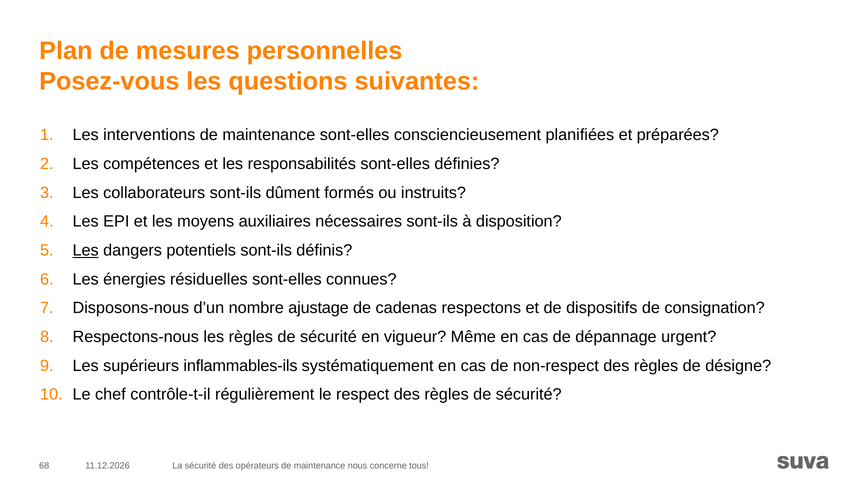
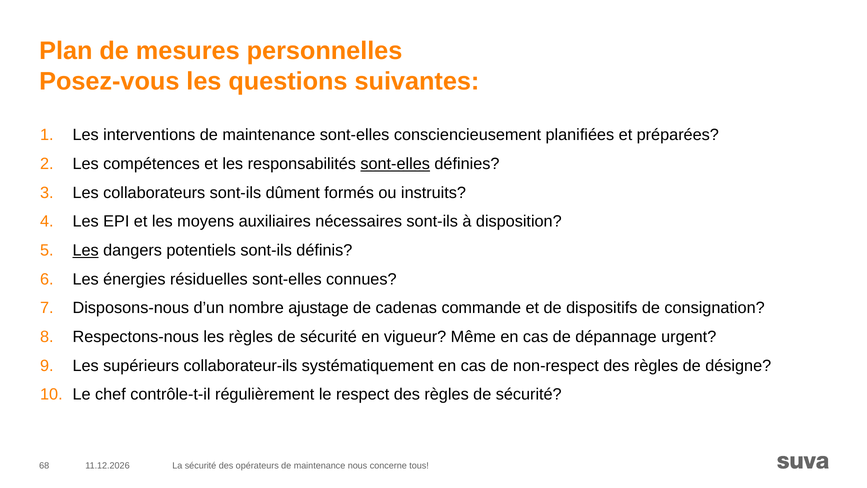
sont-elles underline: none -> present (395, 164)
respectons: respectons -> commande (481, 308)
inflammables-ils: inflammables-ils -> collaborateur-ils (240, 365)
